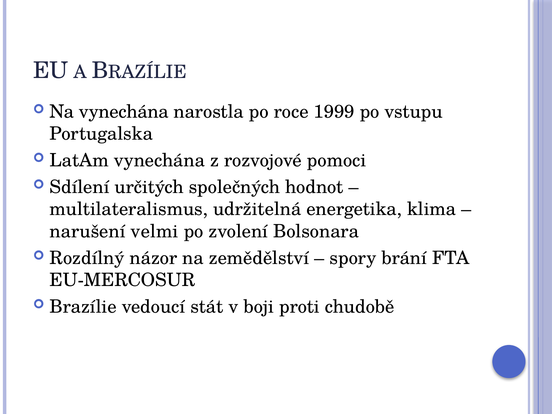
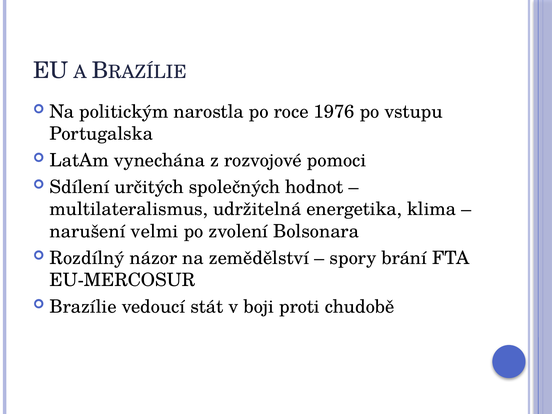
Na vynechána: vynechána -> politickým (124, 112)
1999: 1999 -> 1976 (334, 112)
